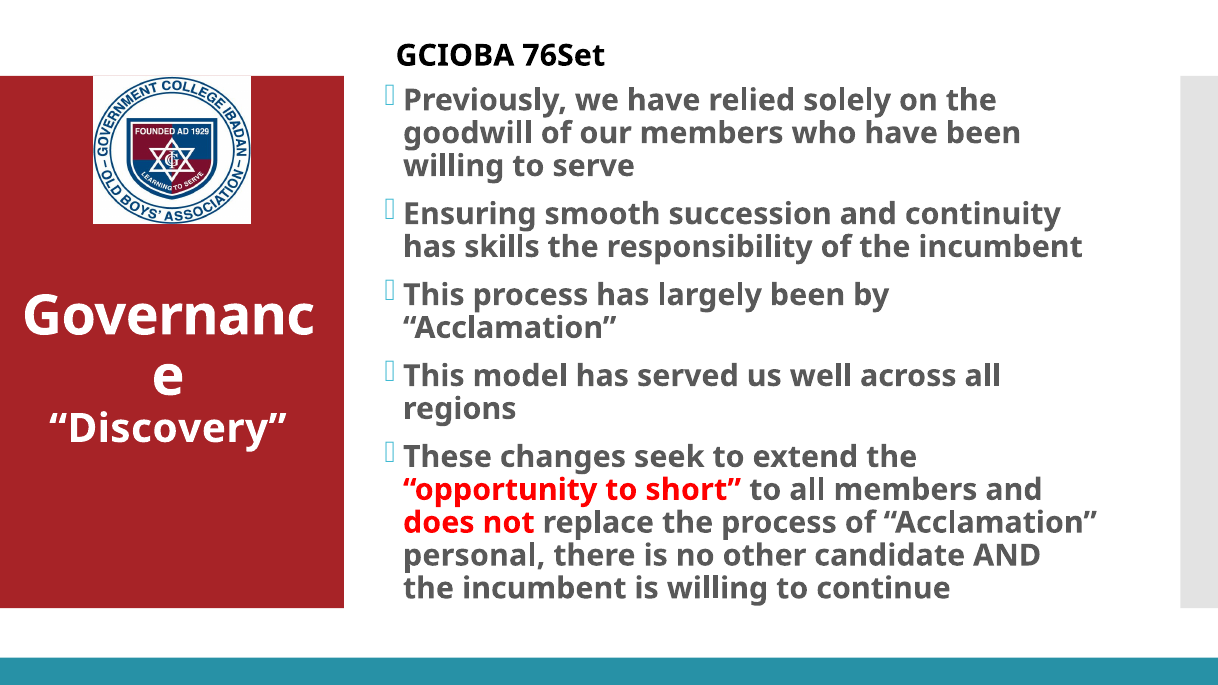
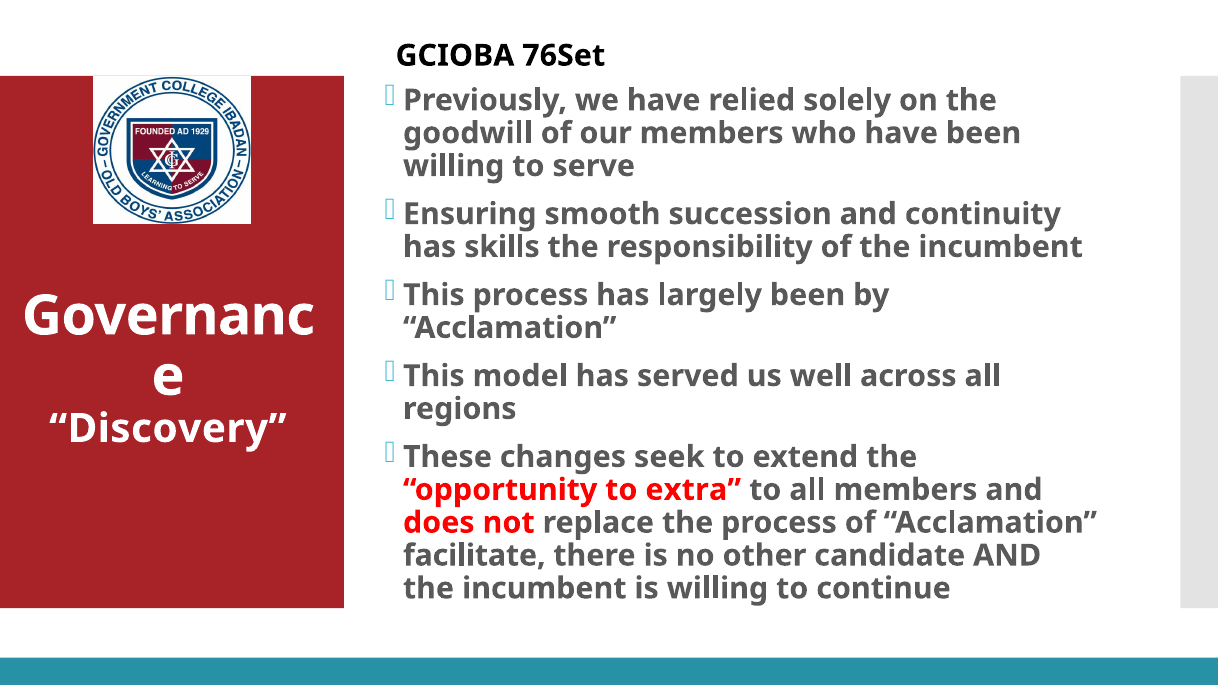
short: short -> extra (693, 490)
personal: personal -> facilitate (474, 556)
